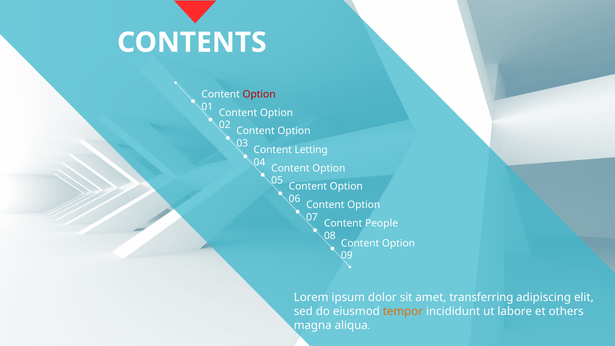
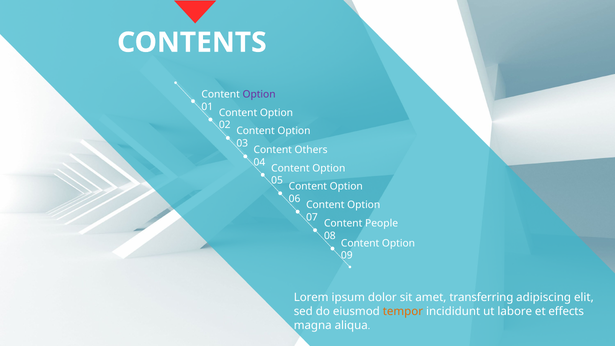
Option colour: red -> purple (259, 94)
Letting: Letting -> Others (311, 150)
others: others -> effects (566, 311)
